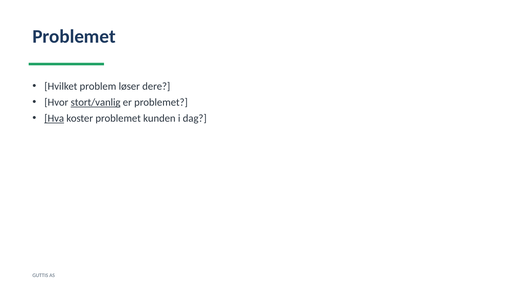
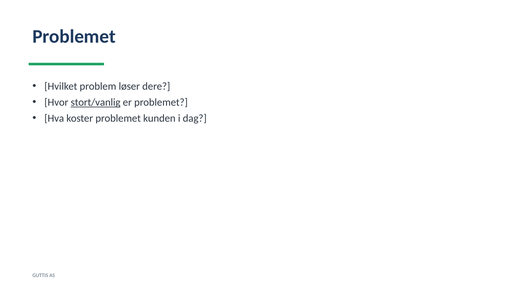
Hva underline: present -> none (54, 118)
